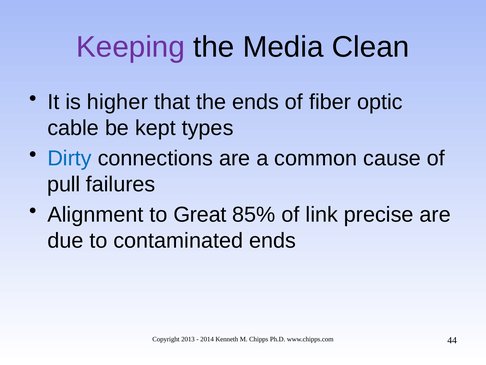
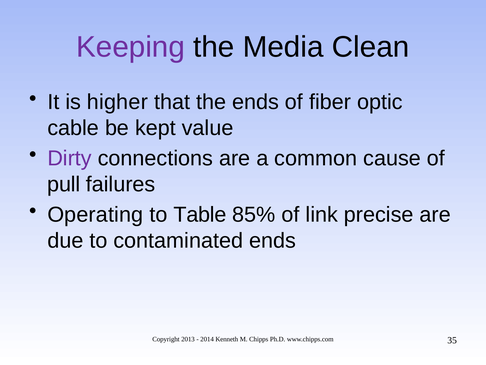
types: types -> value (208, 128)
Dirty colour: blue -> purple (70, 158)
Alignment: Alignment -> Operating (95, 214)
Great: Great -> Table (200, 214)
44: 44 -> 35 (452, 340)
